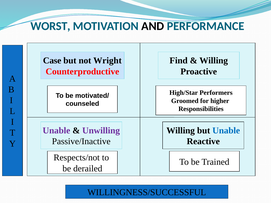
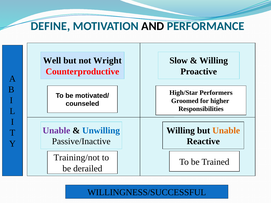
WORST: WORST -> DEFINE (50, 26)
Case: Case -> Well (52, 61)
Find: Find -> Slow (179, 61)
Unwilling colour: purple -> blue (101, 131)
Unable colour: blue -> orange (226, 131)
Respects/not: Respects/not -> Training/not (77, 158)
